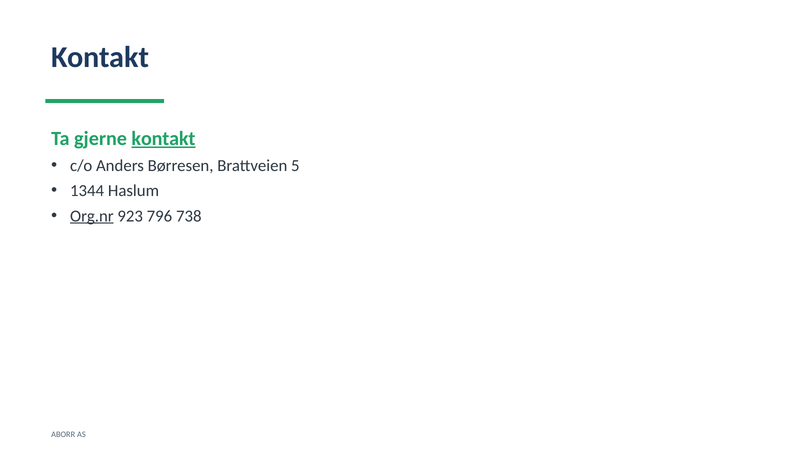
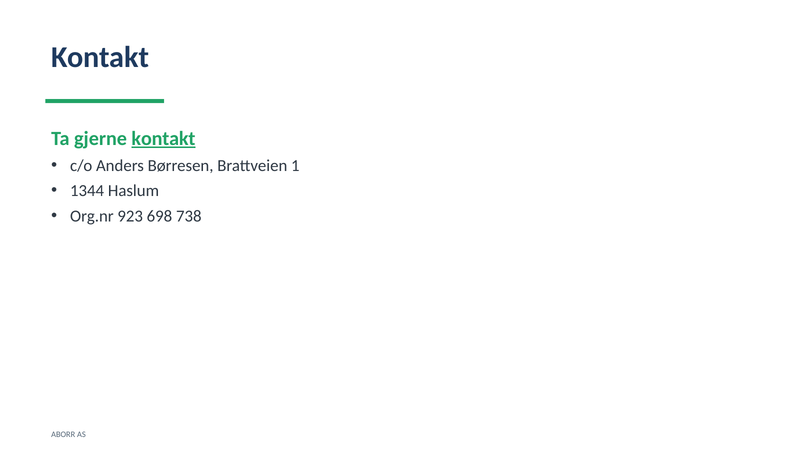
5: 5 -> 1 (295, 166)
Org.nr underline: present -> none (92, 216)
796: 796 -> 698 (159, 216)
